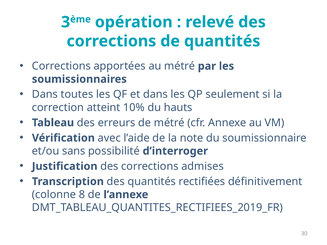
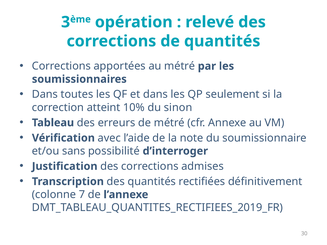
hauts: hauts -> sinon (178, 108)
8: 8 -> 7 (82, 195)
